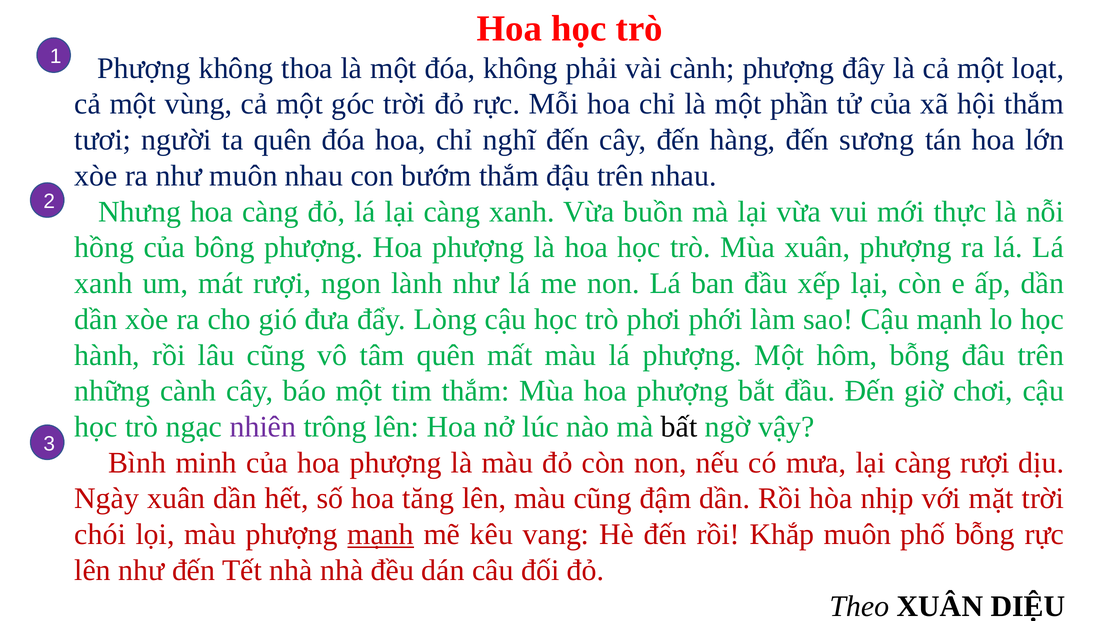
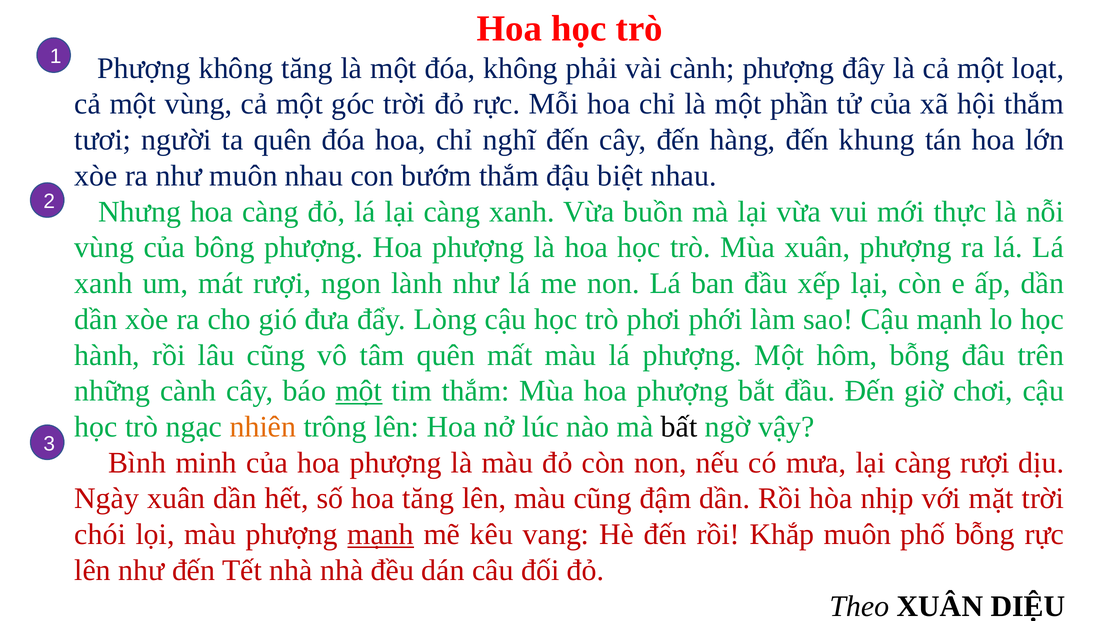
không thoa: thoa -> tăng (307, 68)
sương: sương -> khung (877, 140)
đậu trên: trên -> biệt (620, 176)
hồng: hồng -> vùng (104, 248)
một underline: none -> present (359, 391)
nhiên colour: purple -> orange (263, 427)
